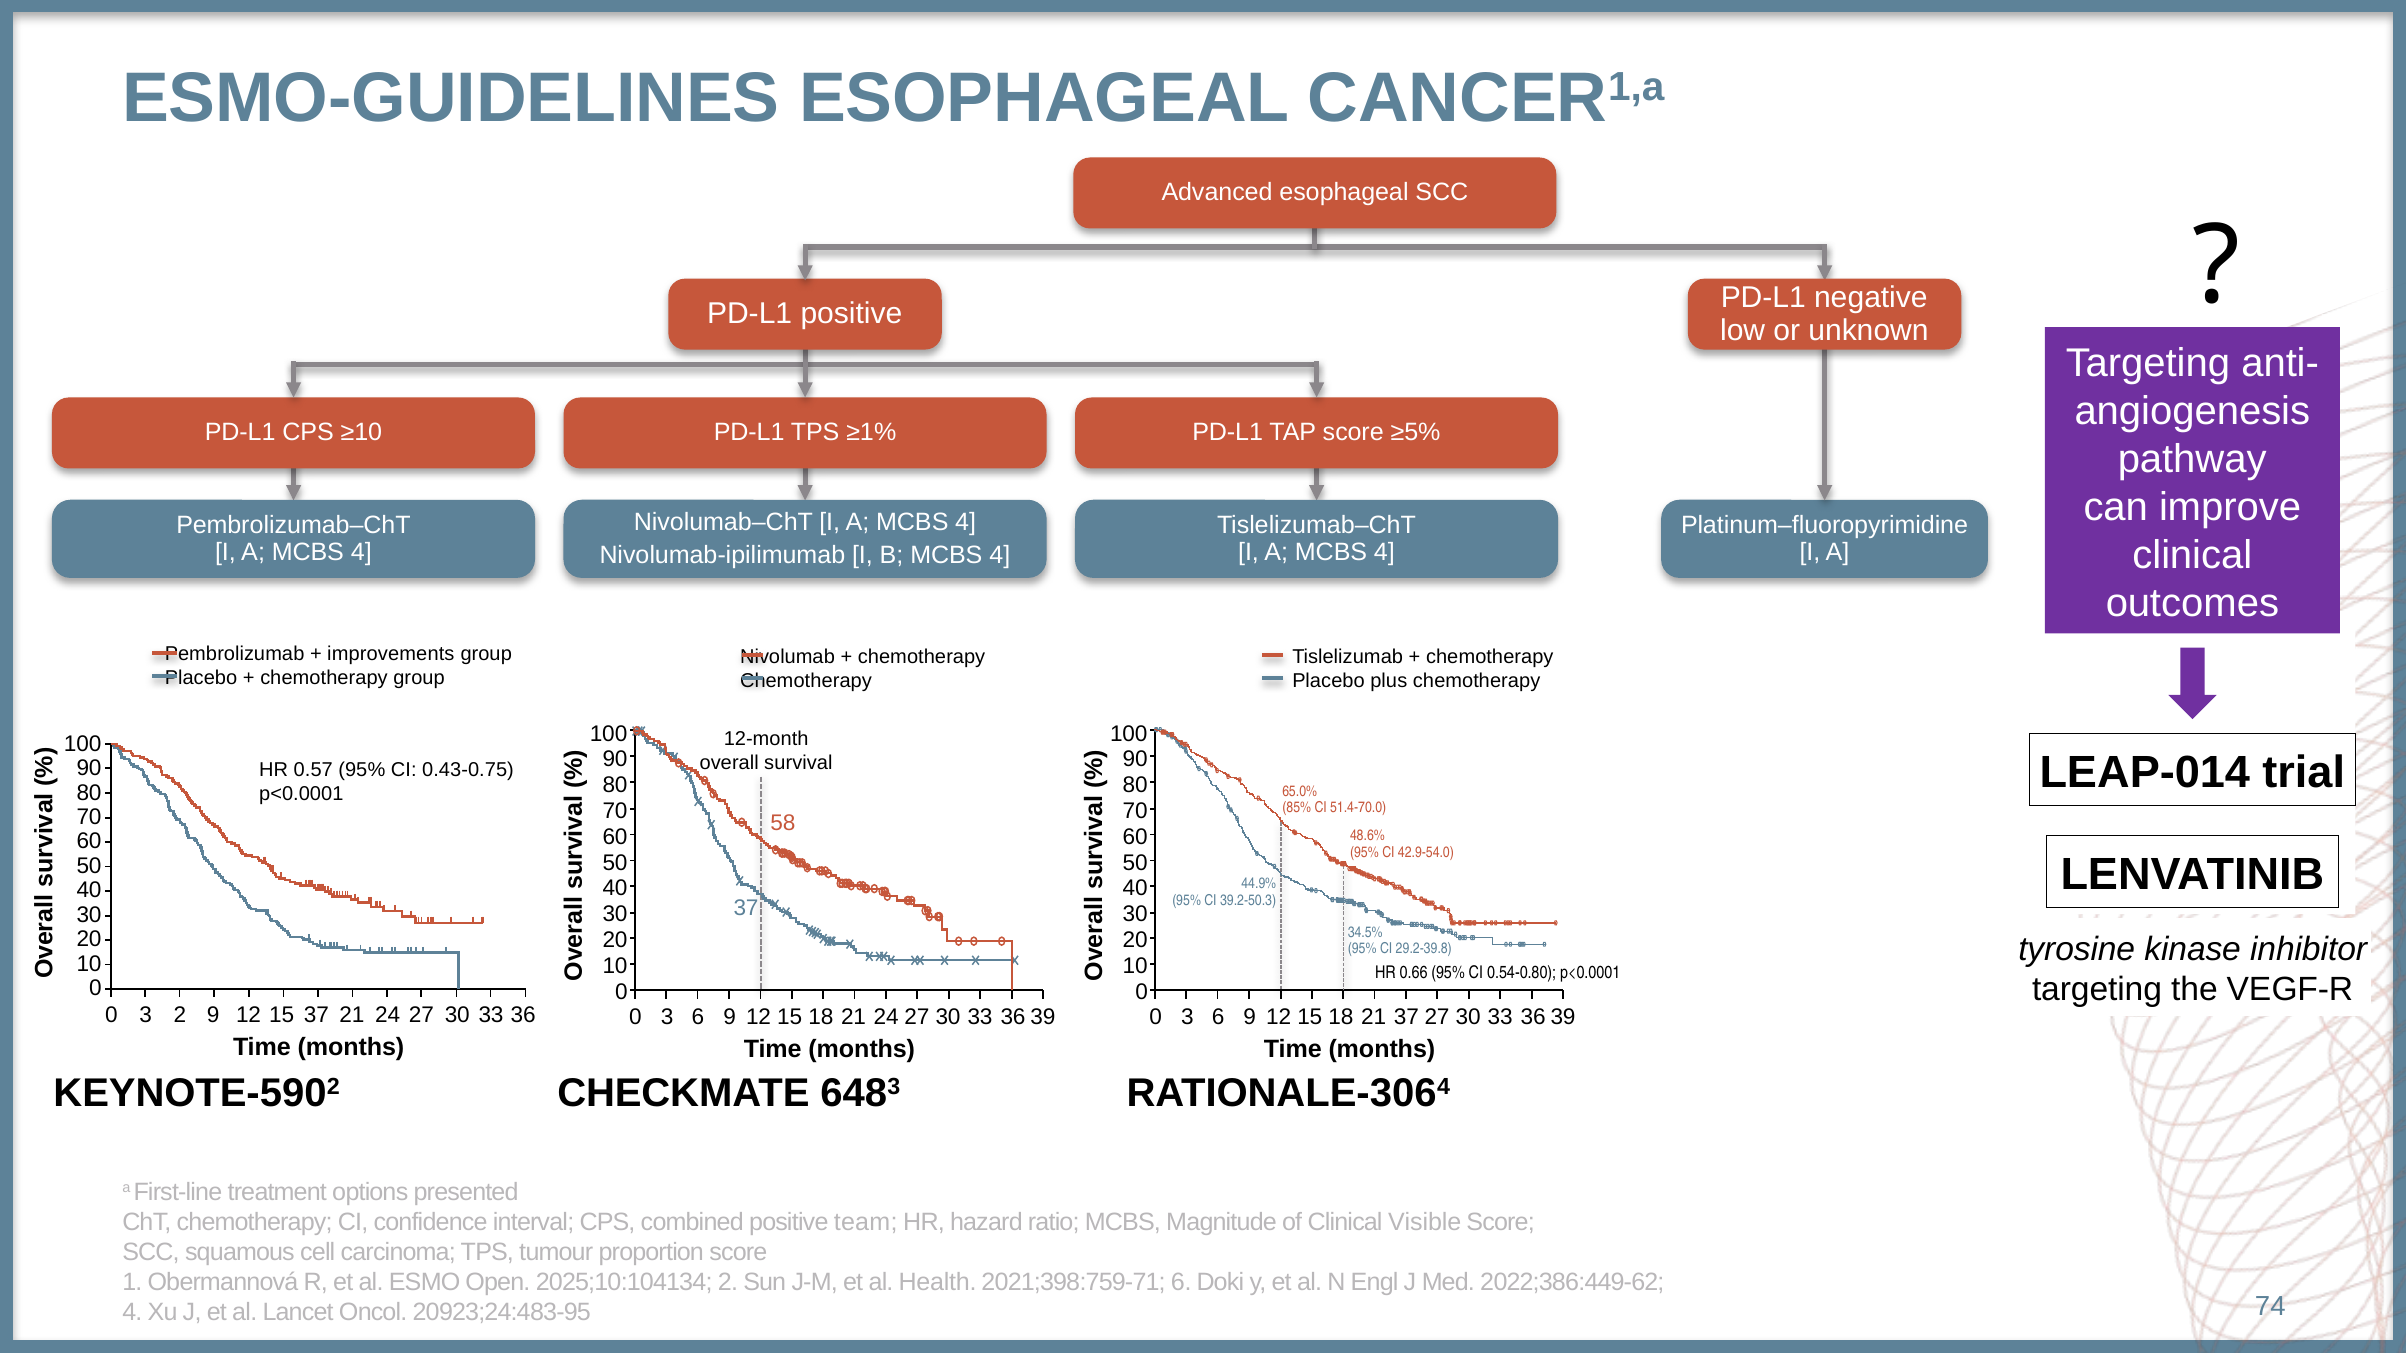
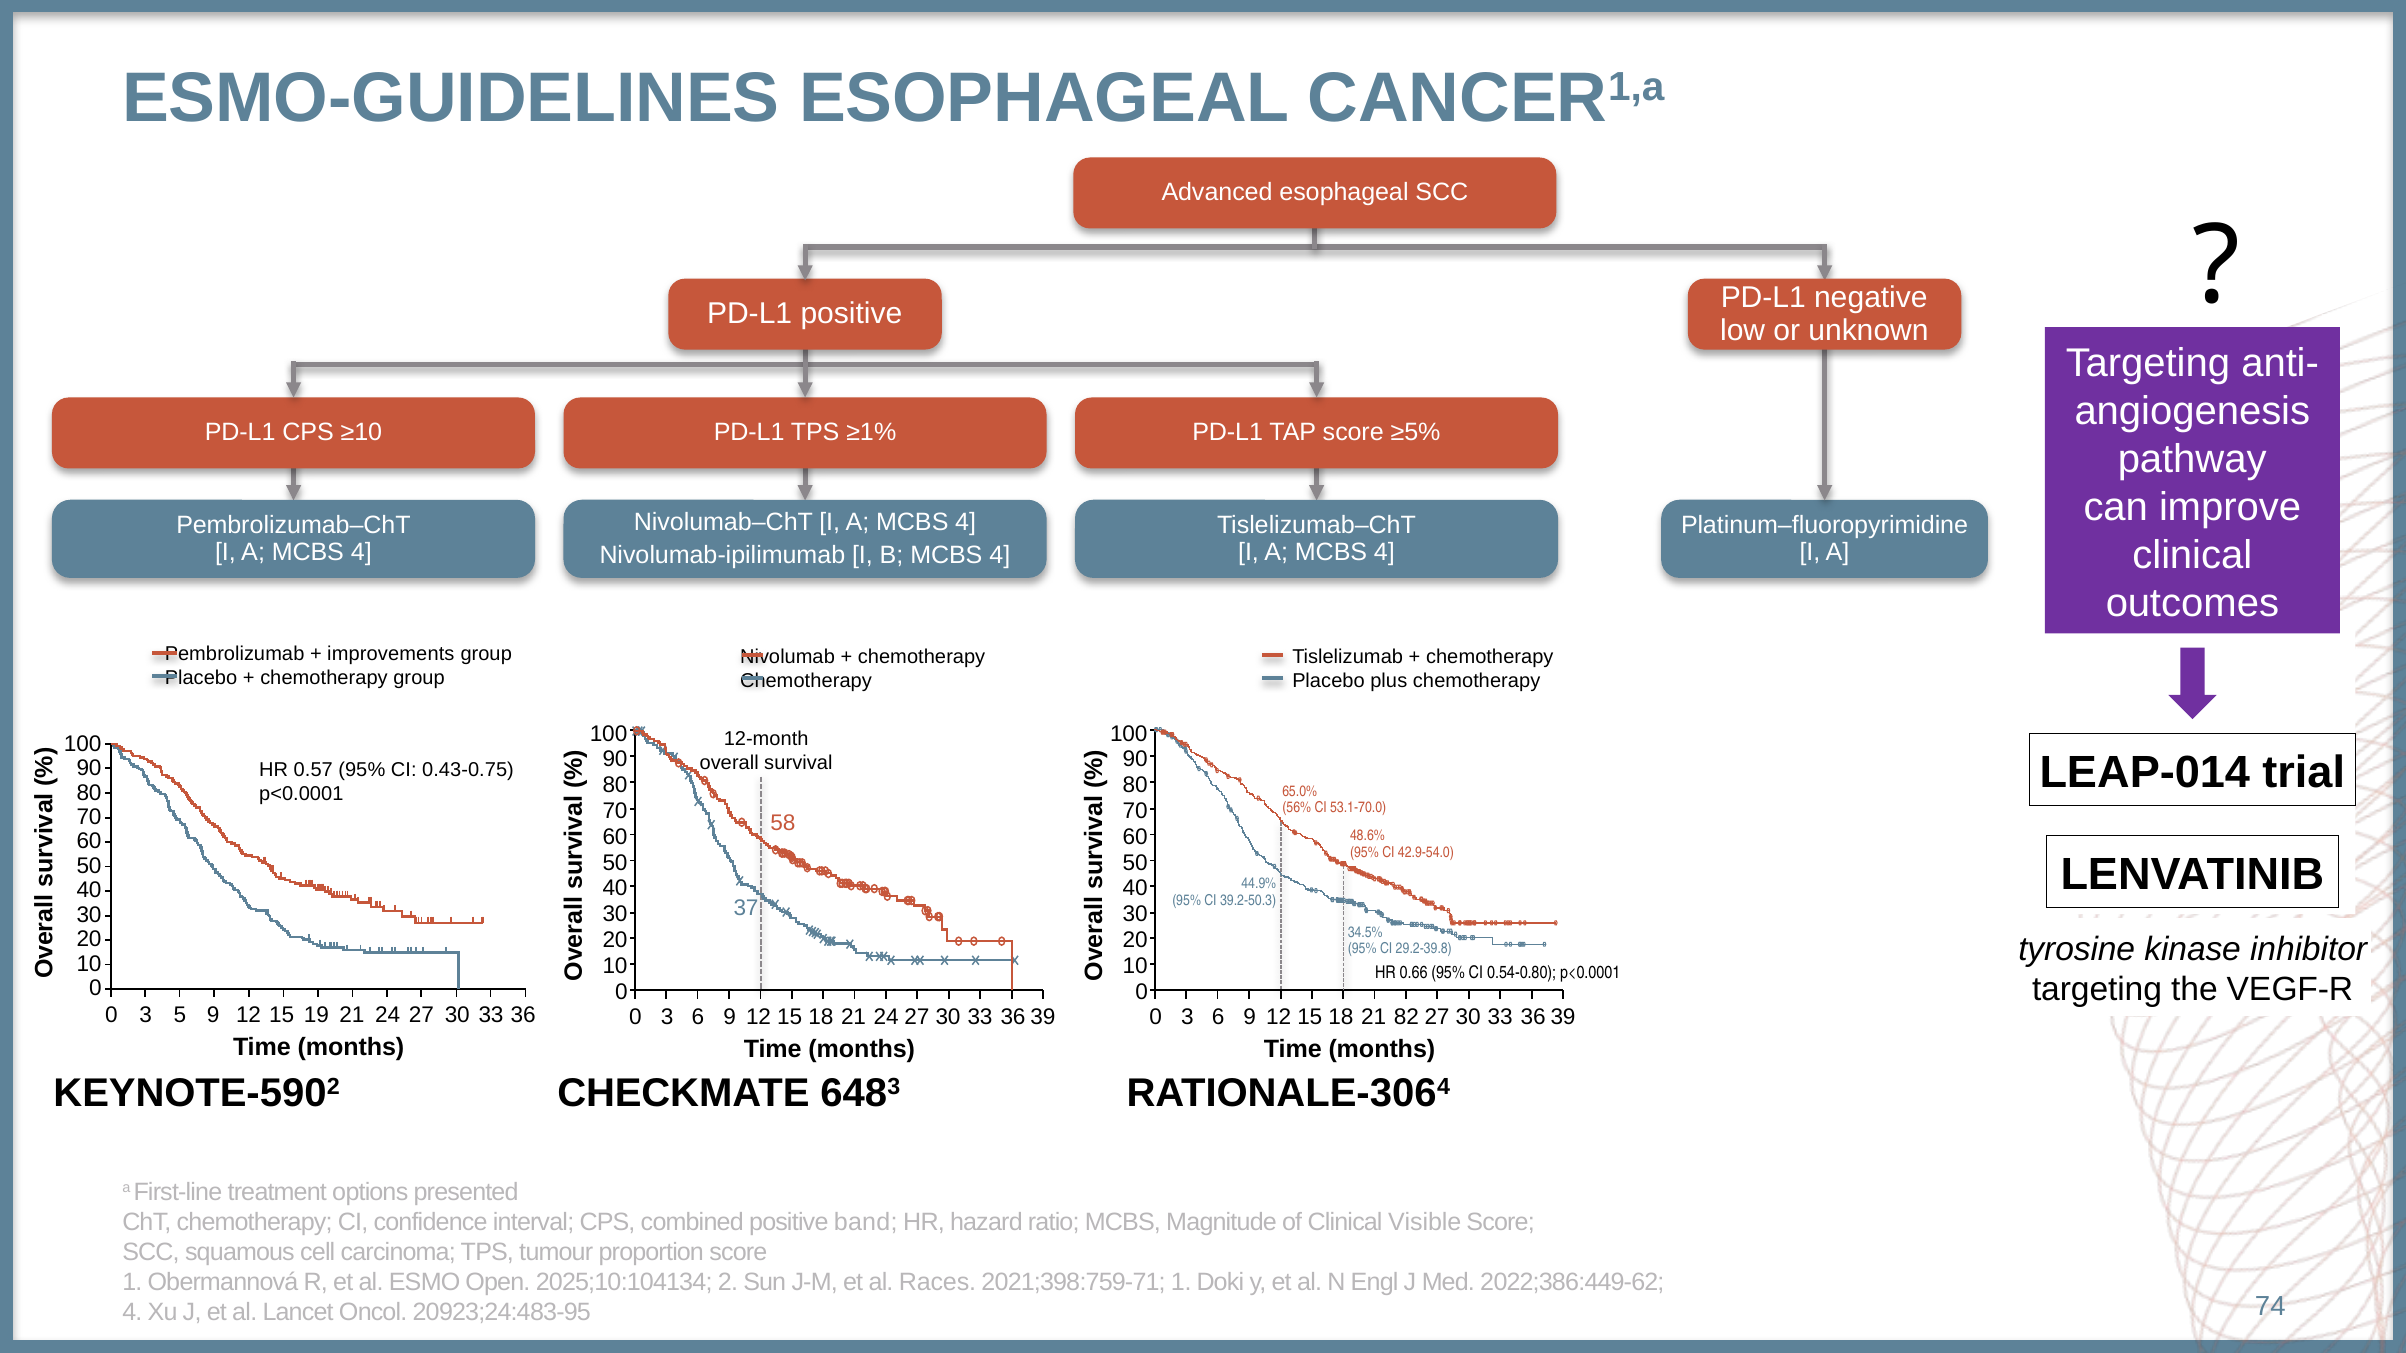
85%: 85% -> 56% (1297, 808)
51.4-70.0: 51.4-70.0 -> 53.1-70.0 (1358, 808)
0 2: 2 -> 5 (180, 1015)
15 37: 37 -> 19 (317, 1015)
21 37: 37 -> 82 (1406, 1017)
team: team -> band (866, 1223)
Health: Health -> Races (937, 1283)
2021;398:759-71 6: 6 -> 1 (1181, 1283)
